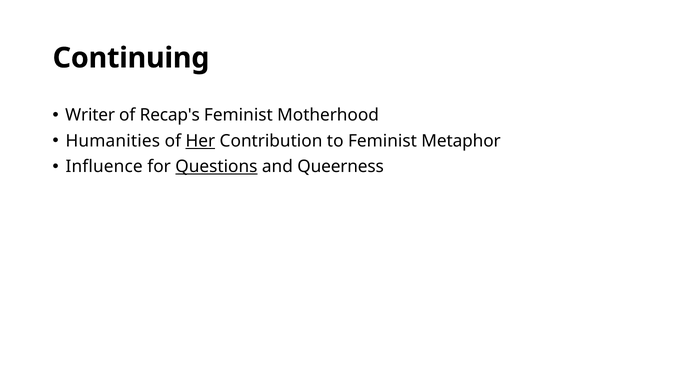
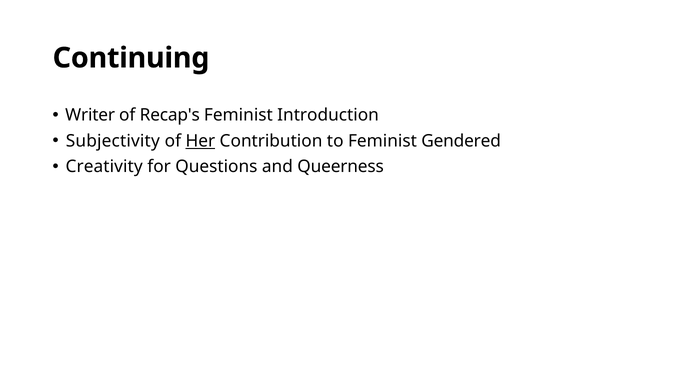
Motherhood: Motherhood -> Introduction (328, 115)
Humanities: Humanities -> Subjectivity (113, 141)
Metaphor: Metaphor -> Gendered (461, 141)
Influence: Influence -> Creativity (104, 167)
Questions underline: present -> none (216, 167)
